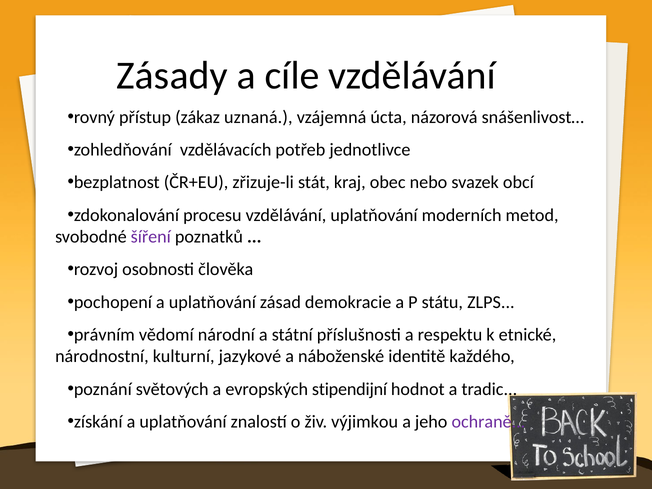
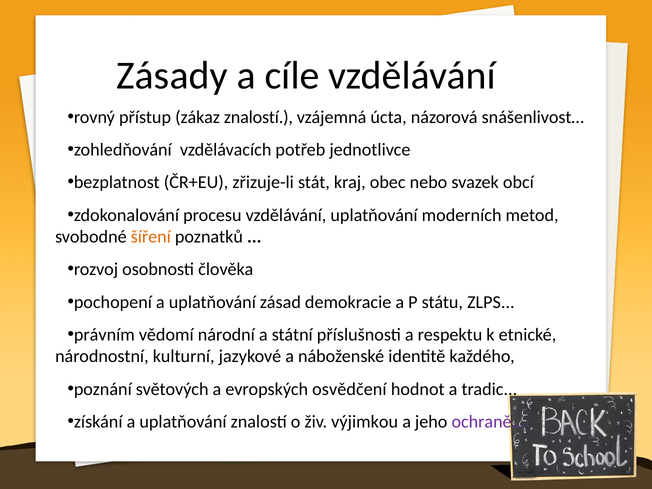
zákaz uznaná: uznaná -> znalostí (258, 117)
šíření colour: purple -> orange (151, 237)
stipendijní: stipendijní -> osvědčení (349, 389)
